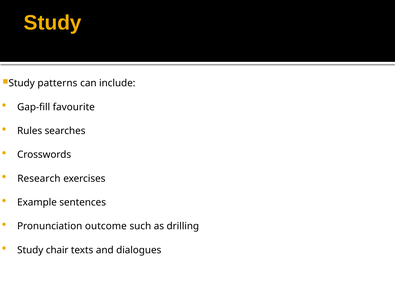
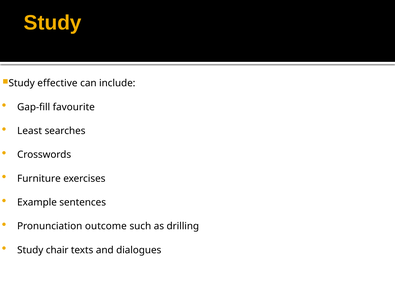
patterns: patterns -> effective (57, 83)
Rules: Rules -> Least (30, 131)
Research: Research -> Furniture (39, 179)
